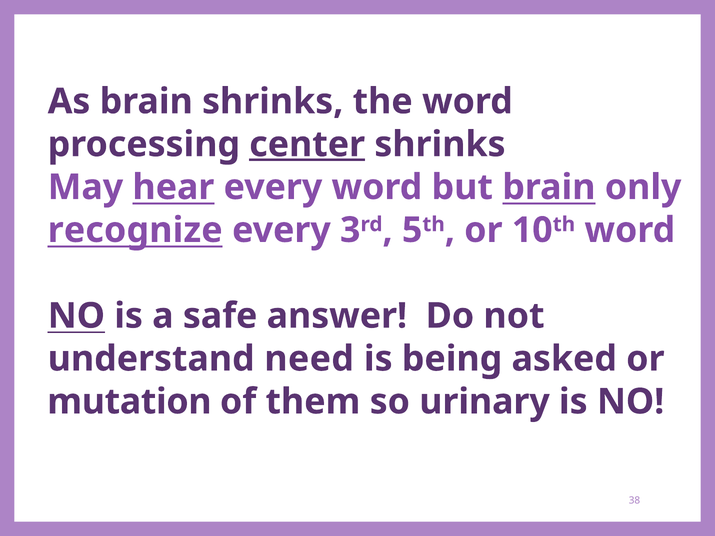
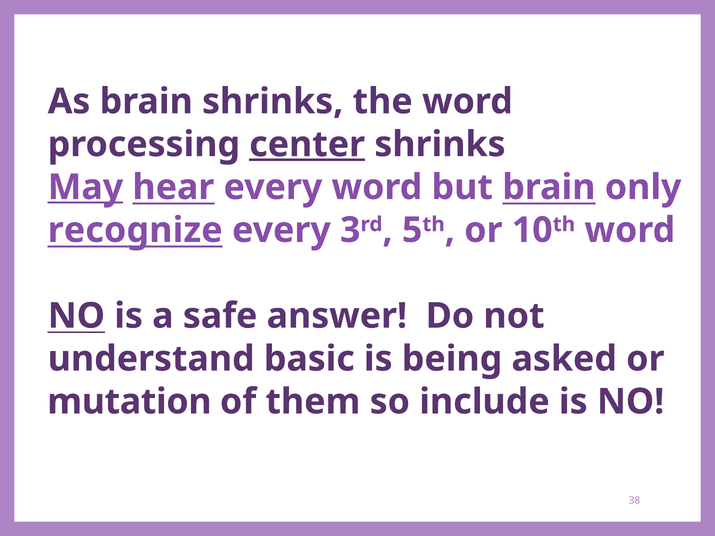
May underline: none -> present (85, 187)
need: need -> basic (309, 359)
urinary: urinary -> include (484, 402)
